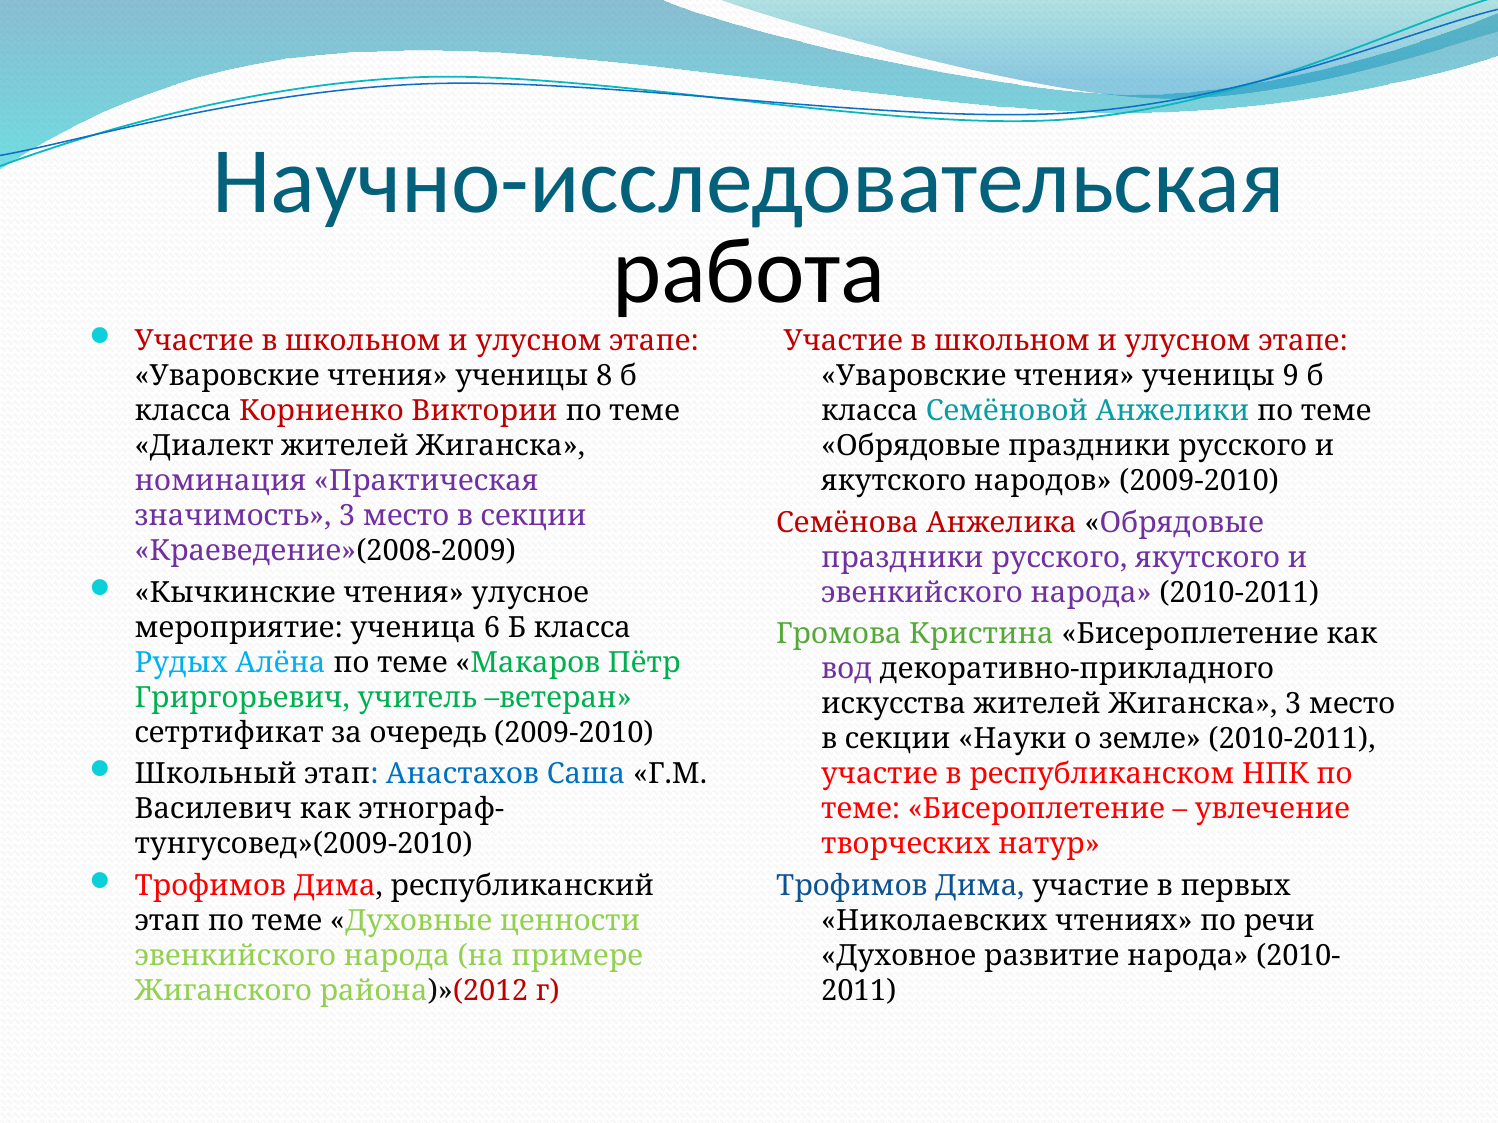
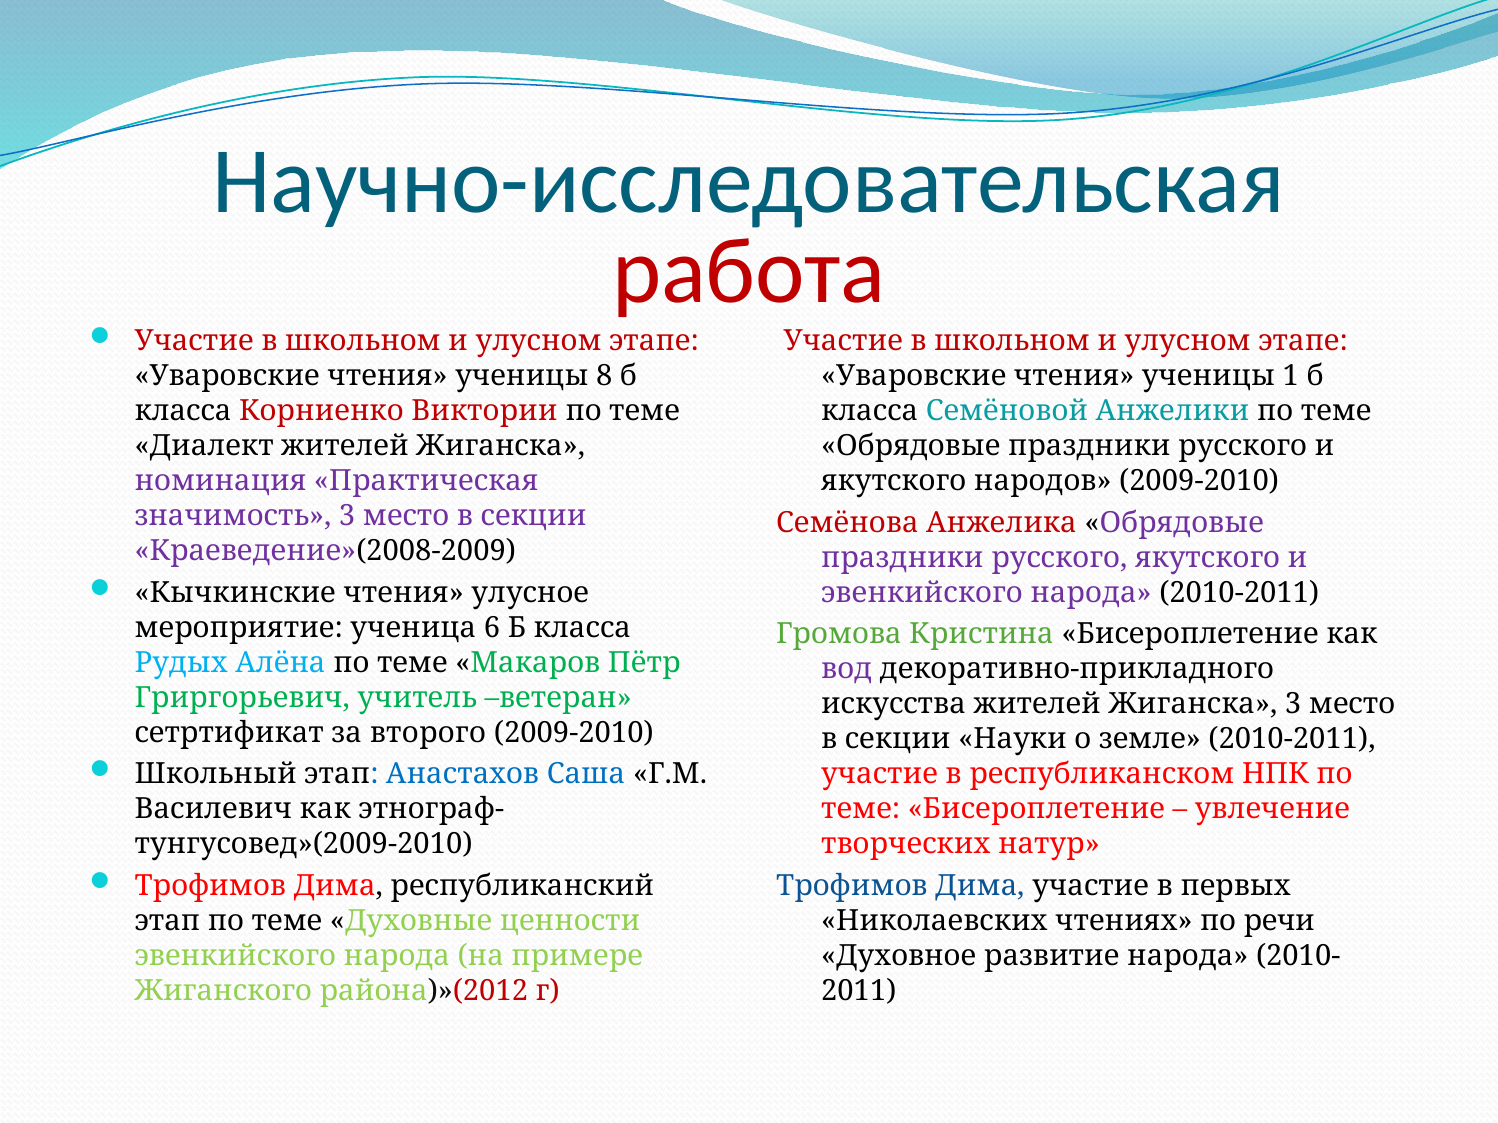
работа colour: black -> red (749, 272)
9: 9 -> 1 (1291, 376)
очередь: очередь -> второго (428, 733)
